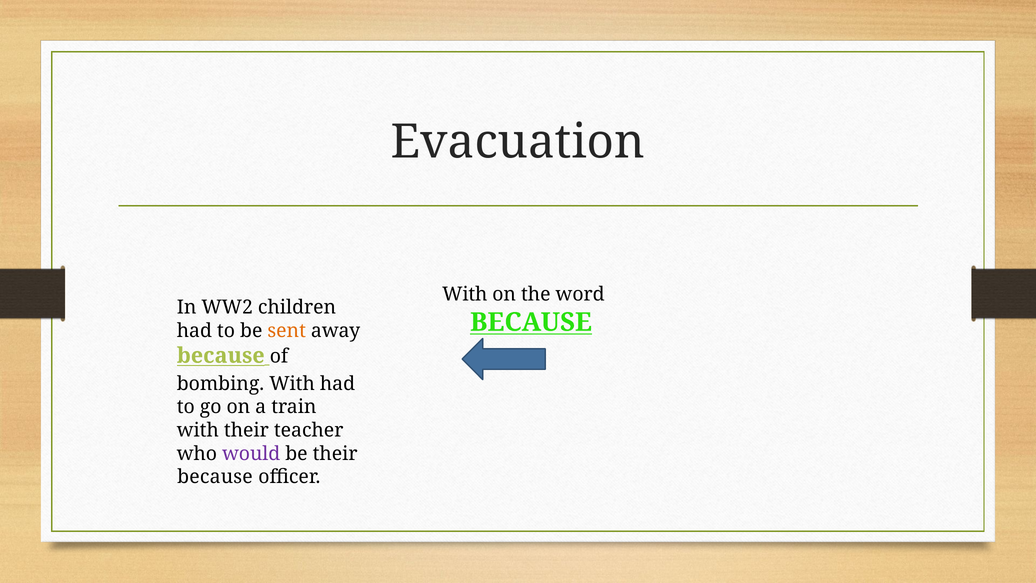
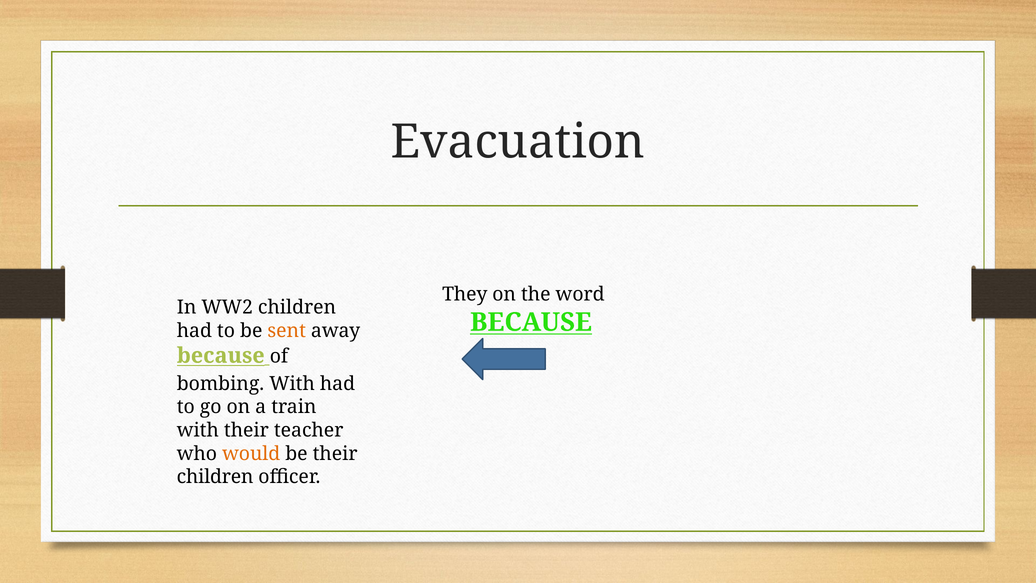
With: With -> They (465, 294)
would colour: purple -> orange (251, 453)
because: because -> children (215, 477)
